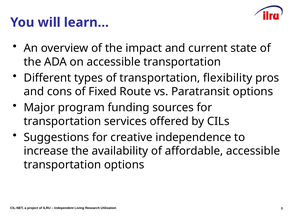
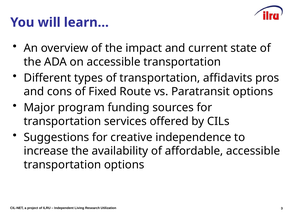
flexibility: flexibility -> affidavits (228, 78)
